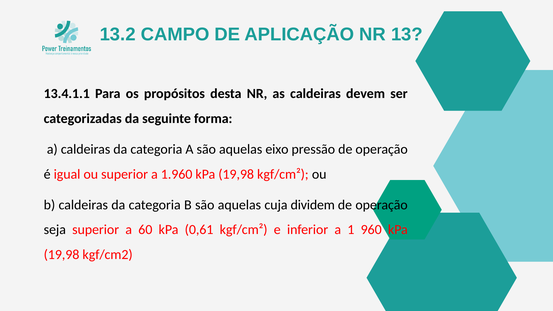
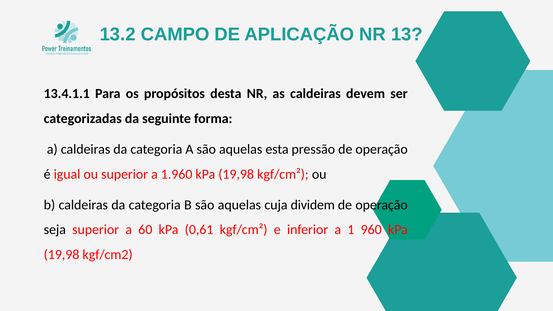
eixo: eixo -> esta (277, 149)
